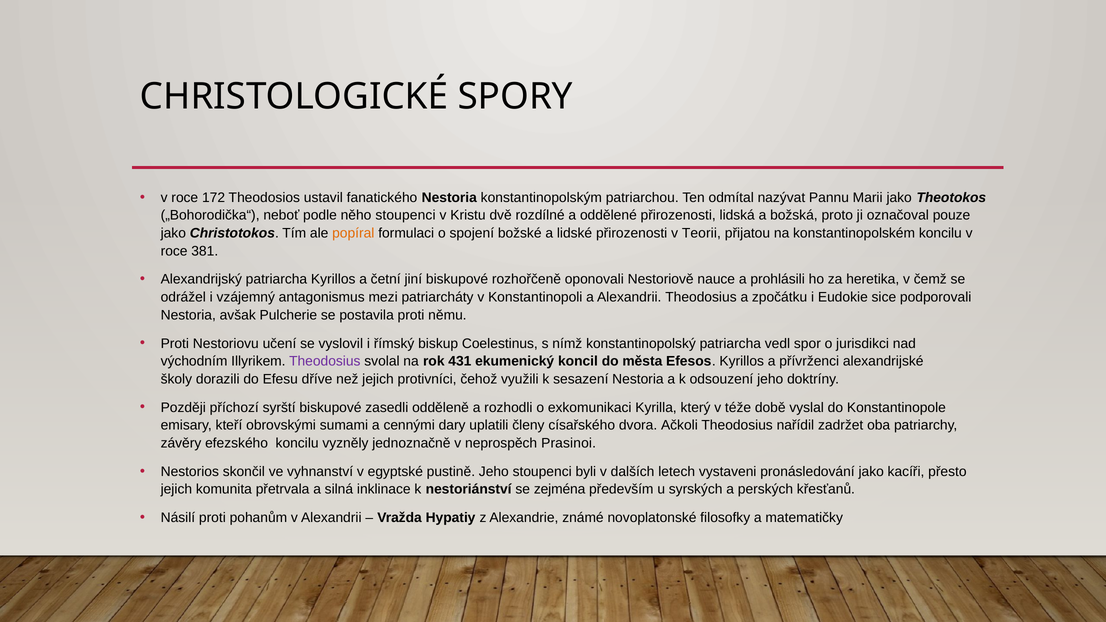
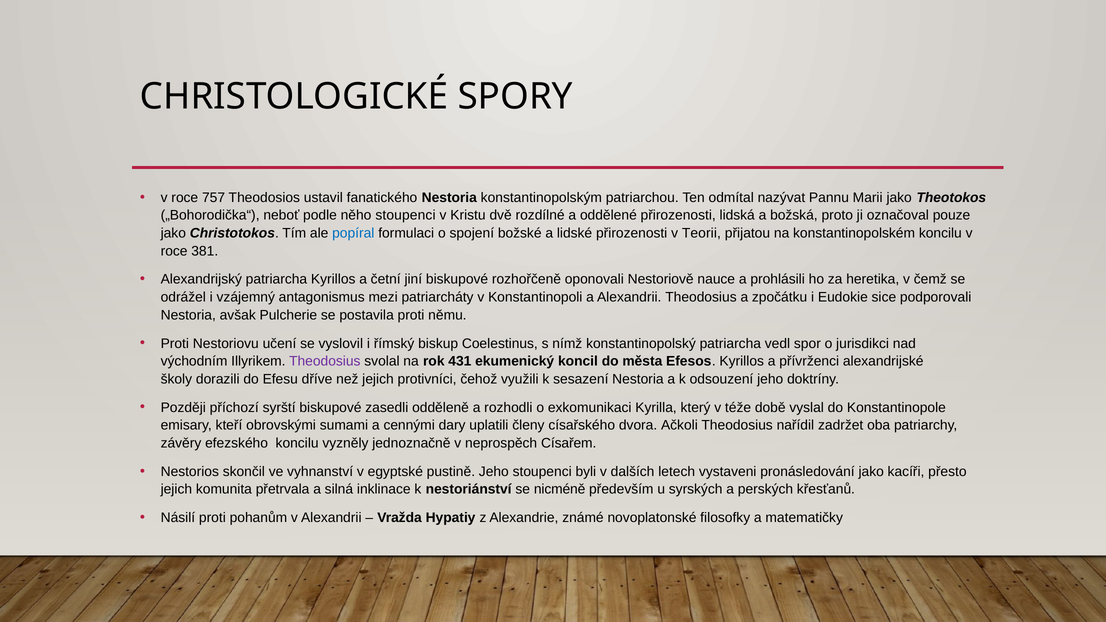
172: 172 -> 757 (214, 198)
popíral colour: orange -> blue (353, 233)
Prasinoi: Prasinoi -> Císařem (569, 443)
zejména: zejména -> nicméně (560, 490)
